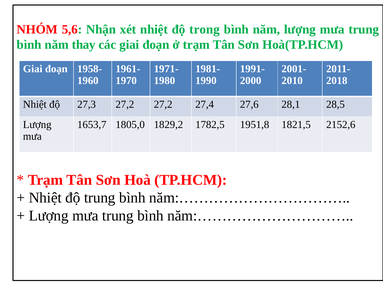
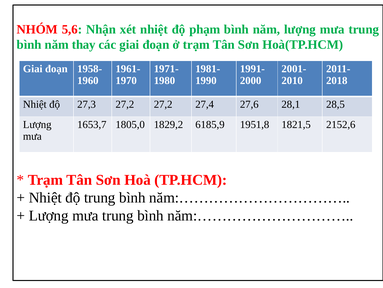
trong: trong -> phạm (205, 29)
1782,5: 1782,5 -> 6185,9 (210, 124)
